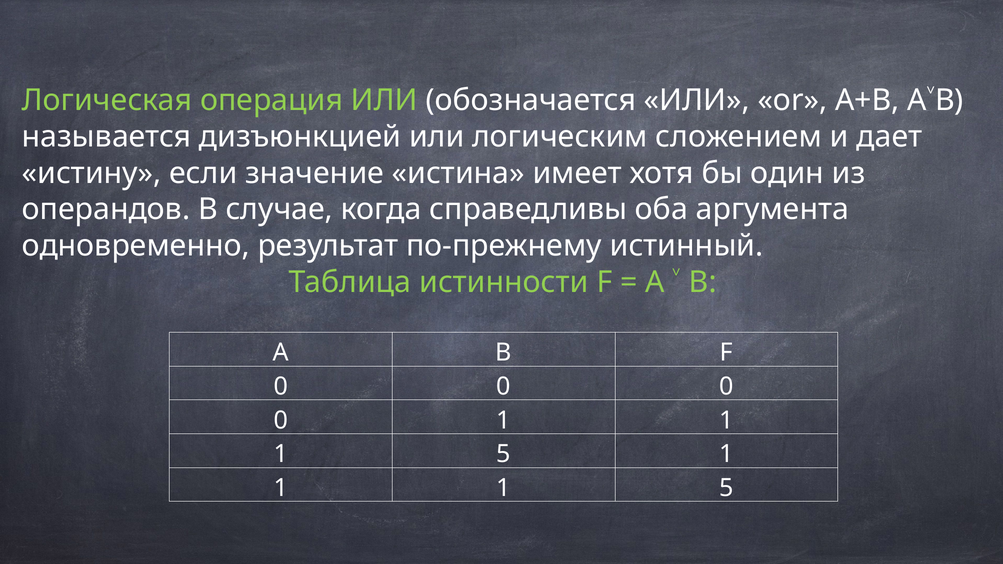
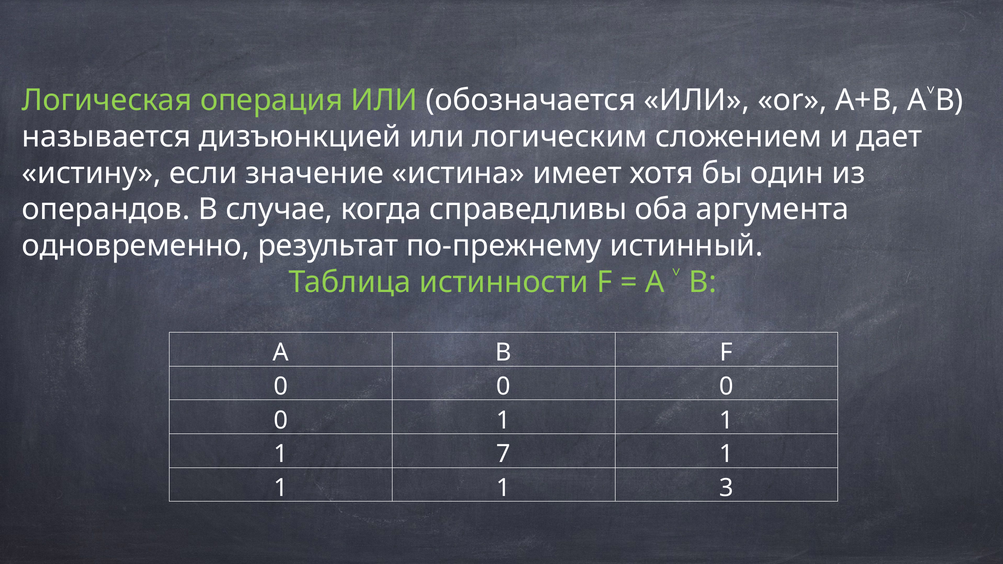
5: 5 -> 7 (504, 454)
5: 5 -> 3 (726, 488)
